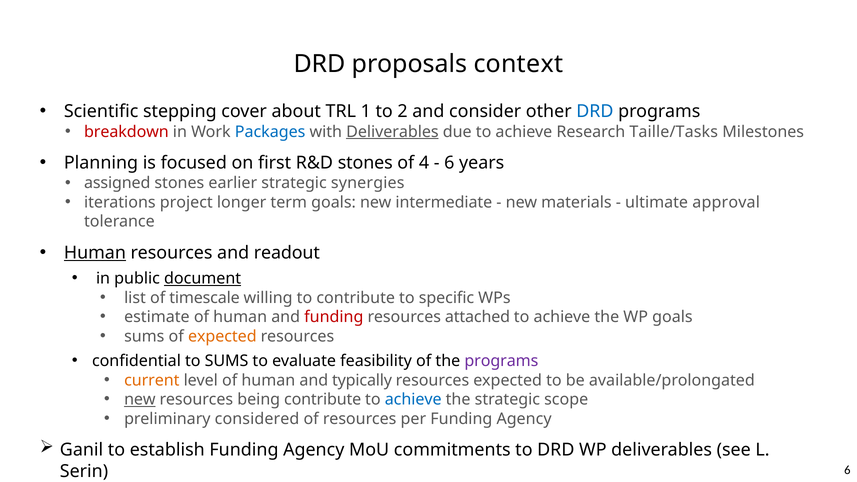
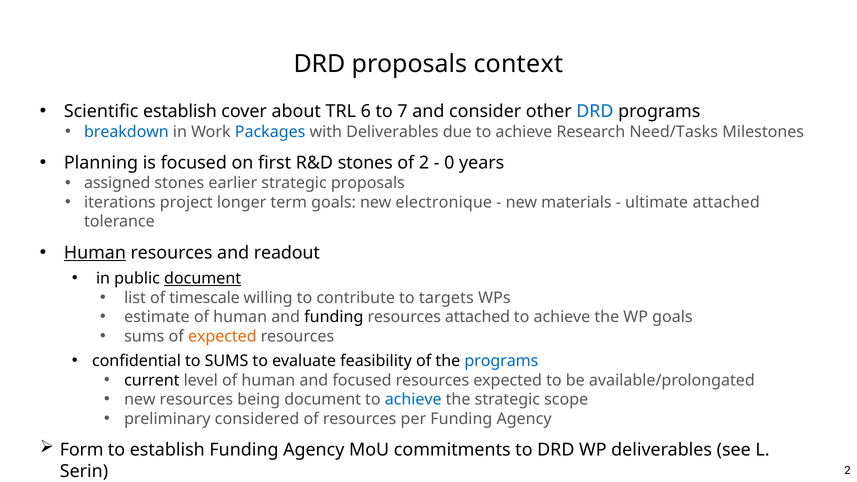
Scientific stepping: stepping -> establish (180, 111)
1: 1 -> 6 (366, 111)
2: 2 -> 7 (403, 111)
breakdown colour: red -> blue (126, 132)
Deliverables underline: present -> none (392, 132)
Taille/Tasks: Taille/Tasks -> Need/Tasks (674, 132)
of 4: 4 -> 2 (424, 163)
6: 6 -> 0 (449, 163)
strategic synergies: synergies -> proposals (368, 183)
intermediate: intermediate -> electronique (444, 202)
ultimate approval: approval -> attached (726, 202)
specific: specific -> targets (446, 298)
funding colour: red -> black (334, 317)
programs colour: purple -> blue (501, 361)
current colour: orange -> black (152, 380)
and typically: typically -> focused (362, 380)
new underline: present -> none (140, 400)
being contribute: contribute -> document (323, 400)
Ganil: Ganil -> Form (82, 450)
6: 6 -> 2 (847, 470)
